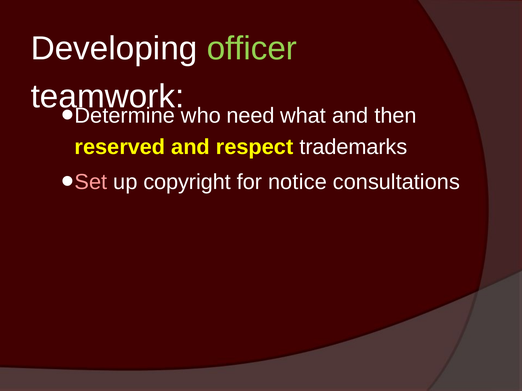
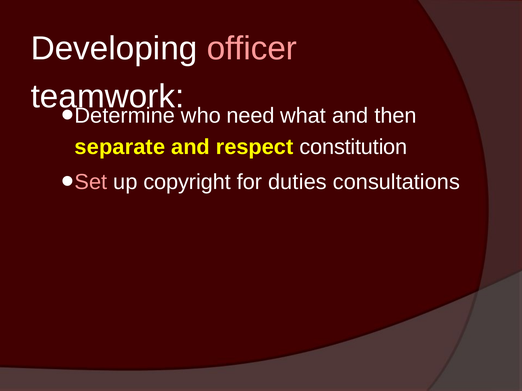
officer colour: light green -> pink (252, 49)
reserved: reserved -> separate (120, 147)
trademarks: trademarks -> constitution (353, 147)
notice: notice -> duties (297, 182)
